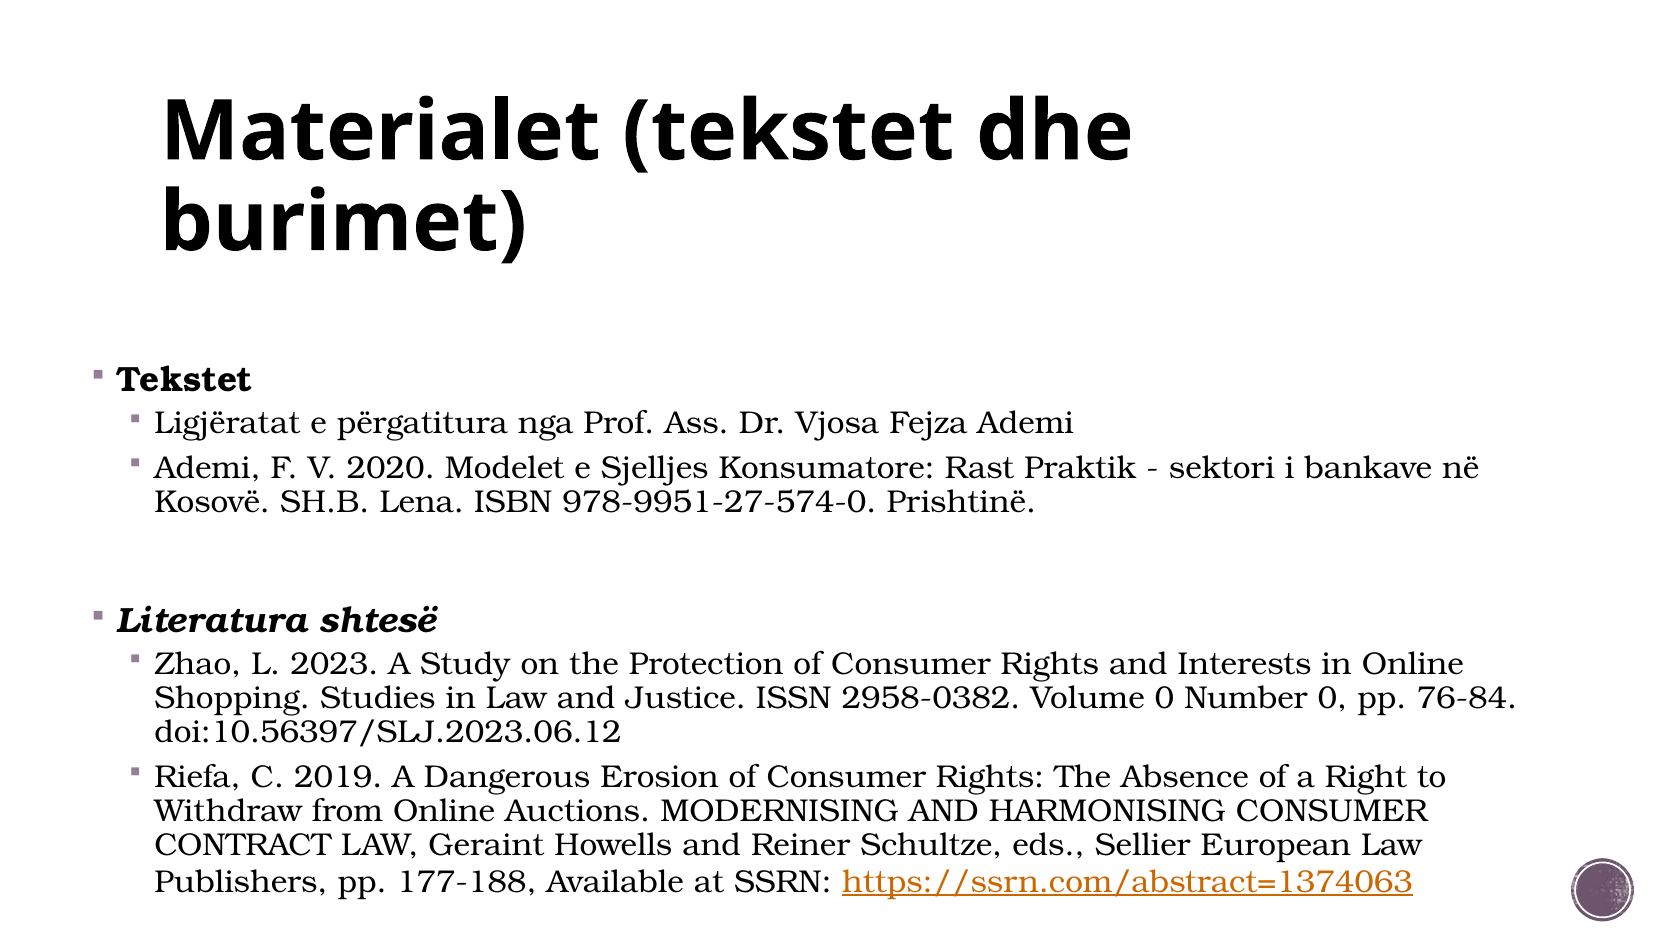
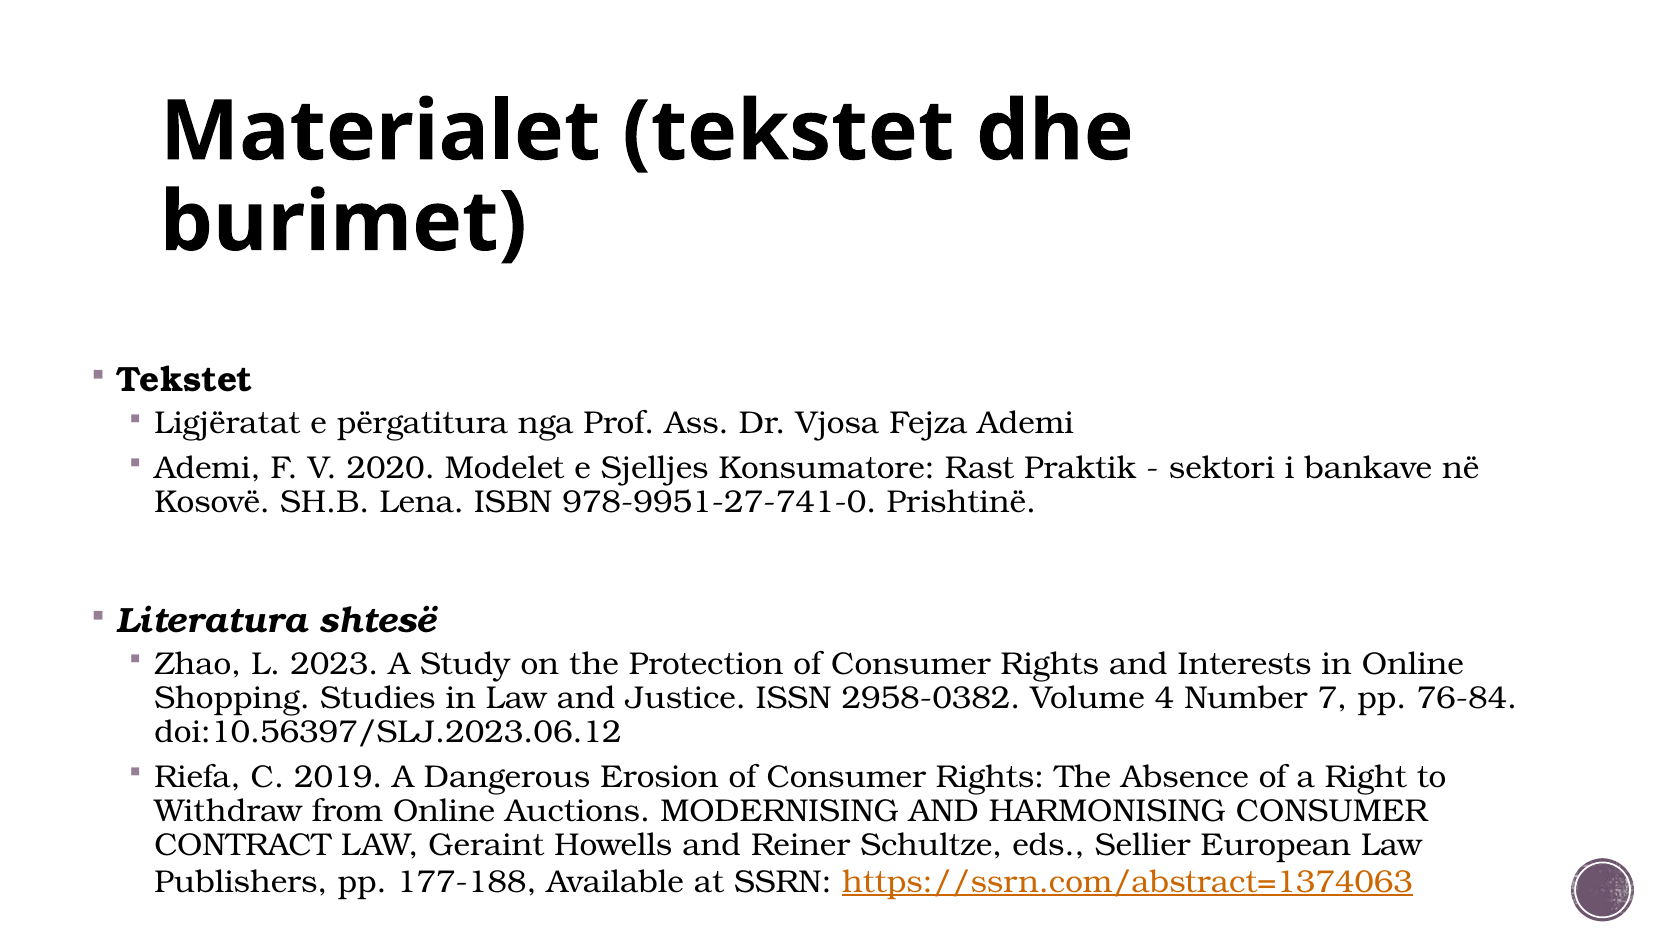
978-9951-27-574-0: 978-9951-27-574-0 -> 978-9951-27-741-0 (719, 502)
Volume 0: 0 -> 4 (1165, 698)
Number 0: 0 -> 7 (1332, 698)
